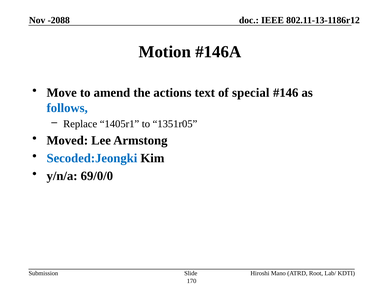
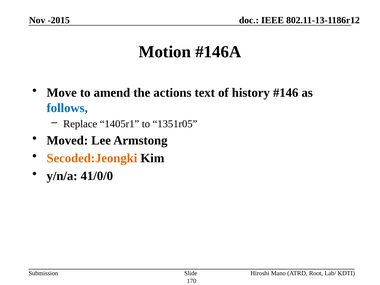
-2088: -2088 -> -2015 (59, 20)
special: special -> history (251, 93)
Secoded:Jeongki colour: blue -> orange (92, 158)
69/0/0: 69/0/0 -> 41/0/0 (97, 176)
